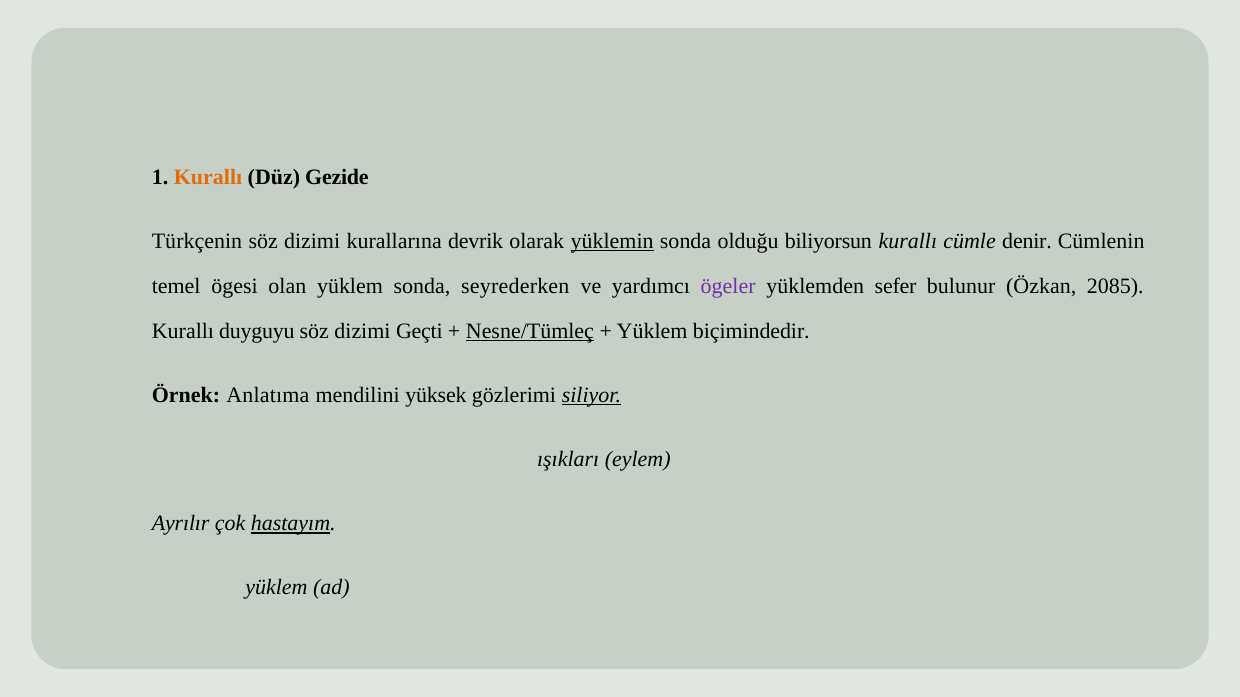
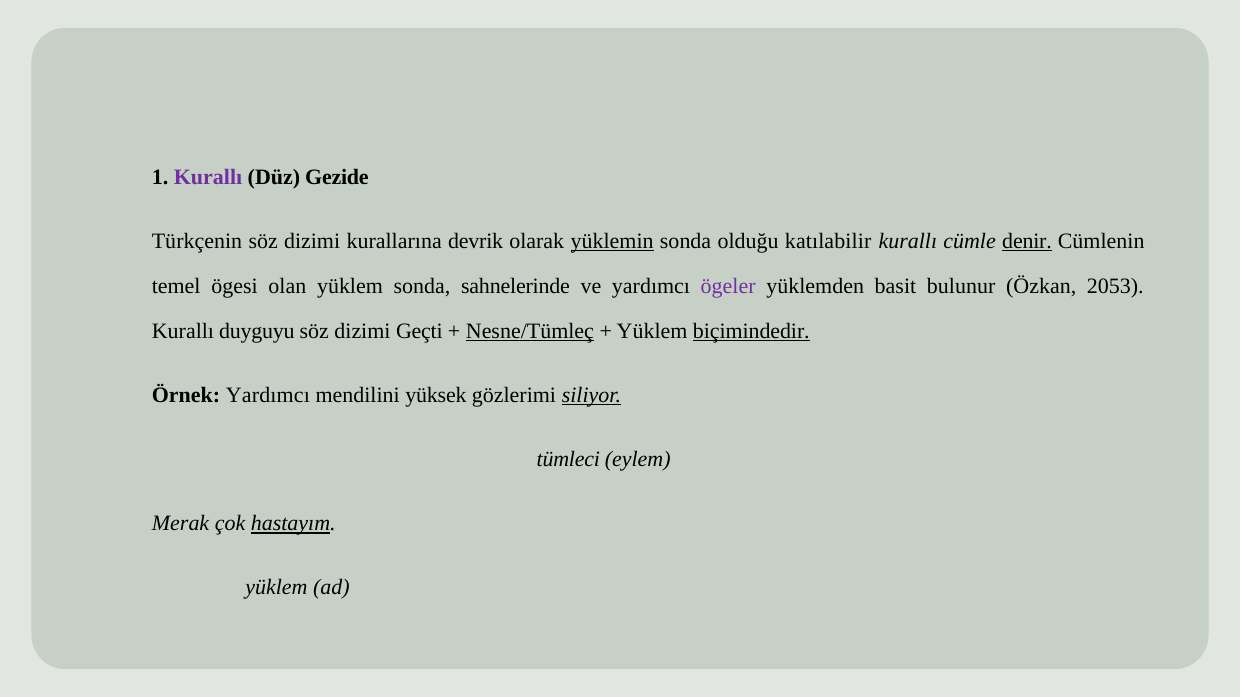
Kurallı colour: orange -> purple (208, 177)
biliyorsun: biliyorsun -> katılabilir (828, 242)
denir underline: none -> present (1027, 242)
seyrederken: seyrederken -> sahnelerinde (516, 286)
sefer: sefer -> basit (895, 286)
2085: 2085 -> 2053 (1115, 286)
biçimindedir underline: none -> present (751, 331)
Örnek Anlatıma: Anlatıma -> Yardımcı (268, 395)
ışıkları: ışıkları -> tümleci (568, 460)
Ayrılır: Ayrılır -> Merak (181, 524)
